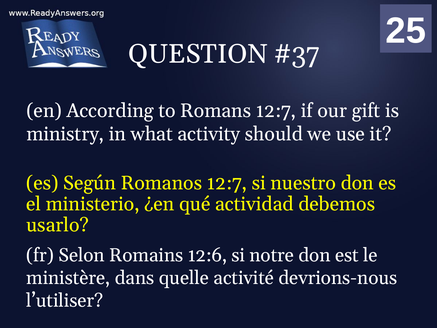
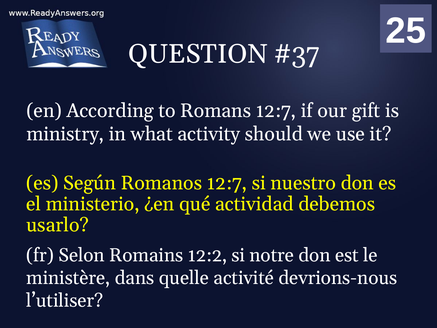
12:6: 12:6 -> 12:2 (207, 255)
